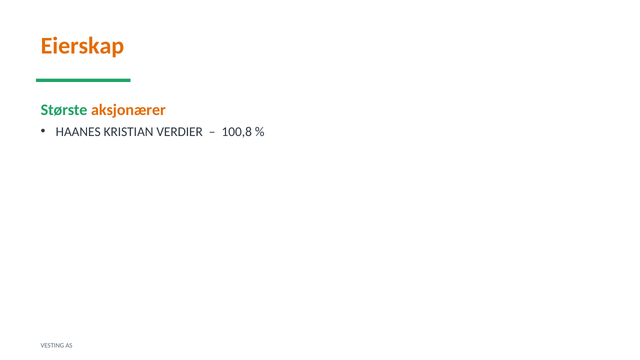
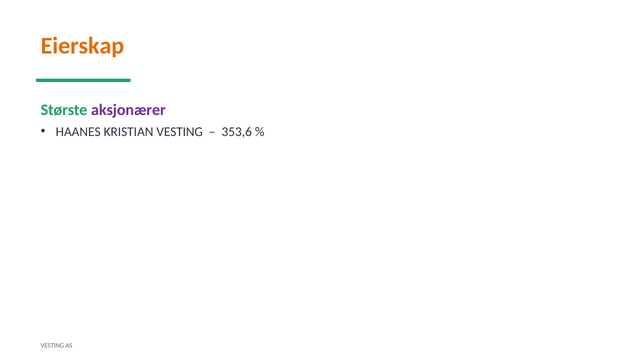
aksjonærer colour: orange -> purple (128, 110)
KRISTIAN VERDIER: VERDIER -> VESTING (180, 132)
100,8: 100,8 -> 353,6 (237, 132)
